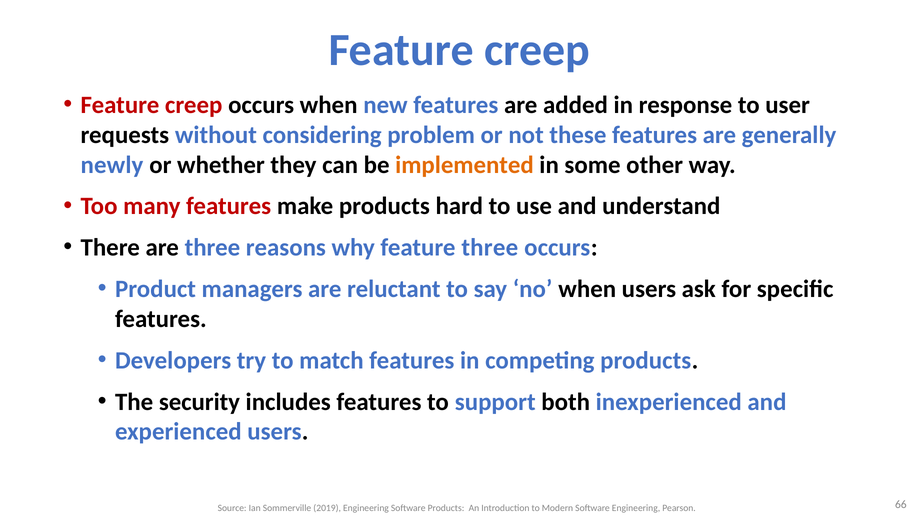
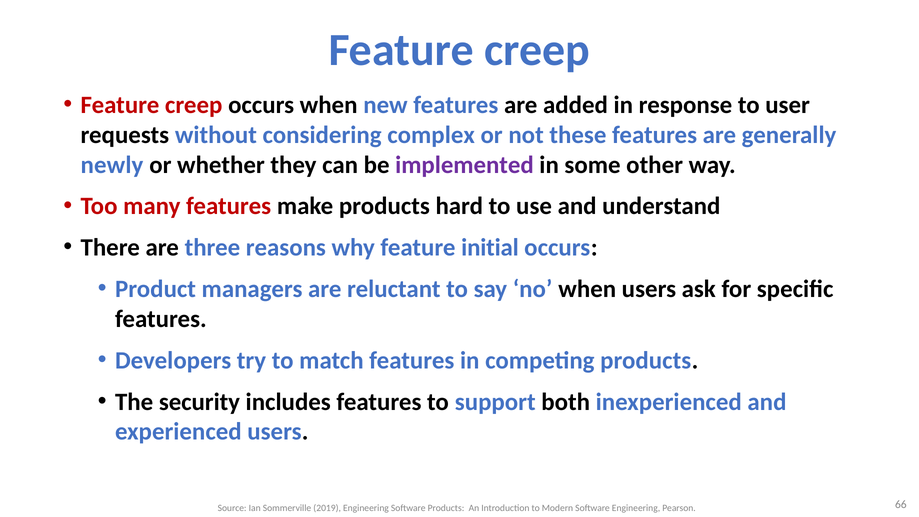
problem: problem -> complex (431, 135)
implemented colour: orange -> purple (465, 165)
feature three: three -> initial (490, 248)
